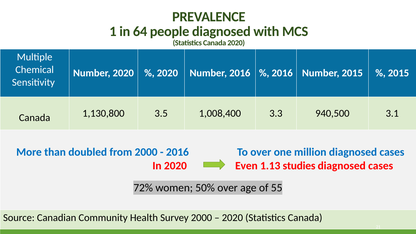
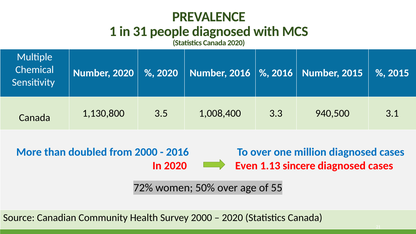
64: 64 -> 31 (140, 31)
studies: studies -> sincere (299, 166)
